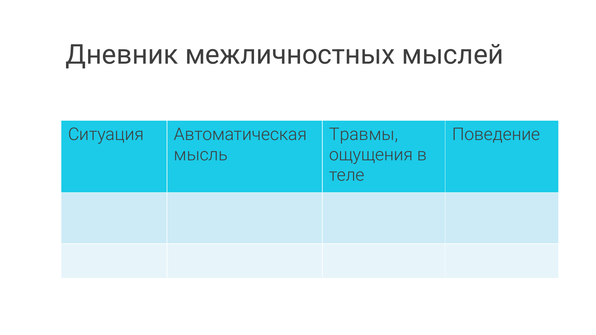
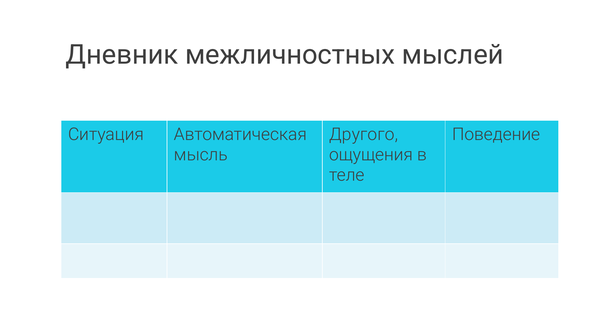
Травмы: Травмы -> Другого (364, 134)
